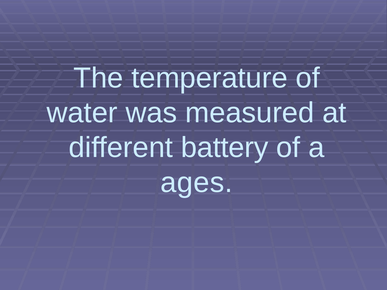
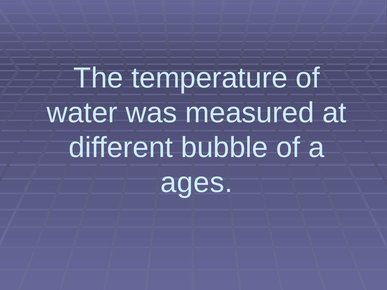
battery: battery -> bubble (225, 148)
